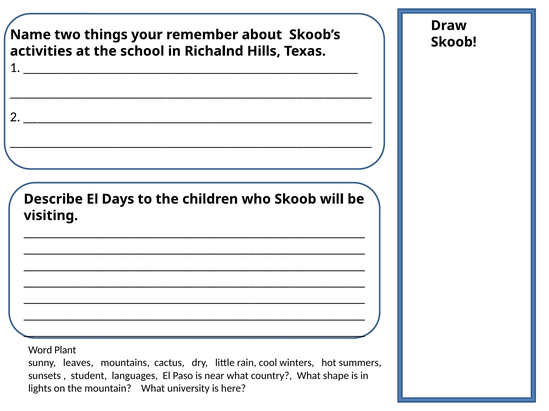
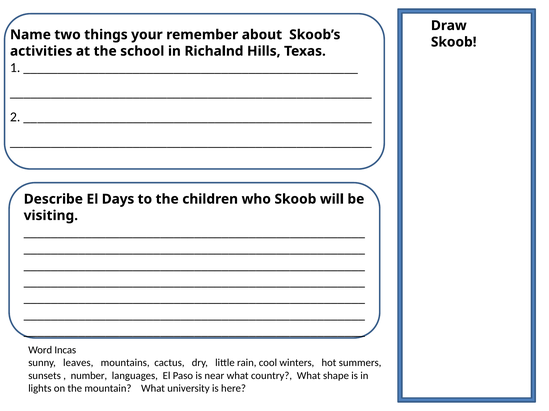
Plant: Plant -> Incas (65, 351)
student: student -> number (89, 376)
